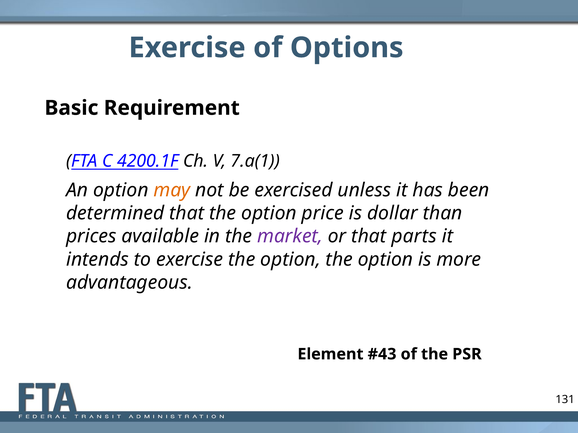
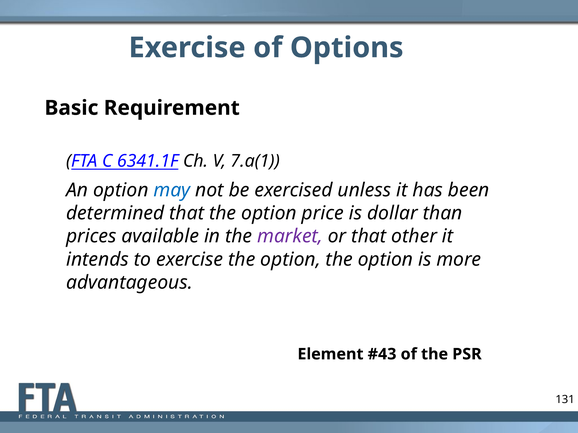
4200.1F: 4200.1F -> 6341.1F (148, 161)
may colour: orange -> blue (172, 190)
parts: parts -> other (414, 237)
